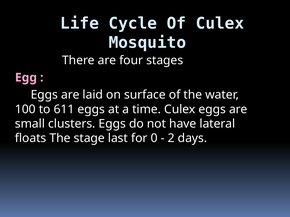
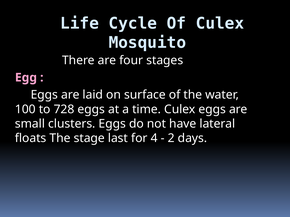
611: 611 -> 728 (64, 110)
0: 0 -> 4 (154, 139)
